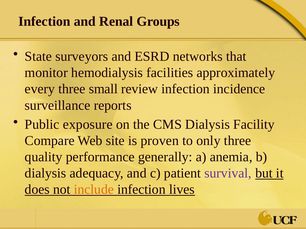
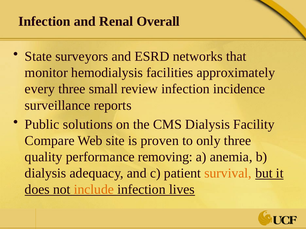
Groups: Groups -> Overall (158, 21)
exposure: exposure -> solutions (88, 125)
generally: generally -> removing (165, 157)
survival colour: purple -> orange (228, 174)
